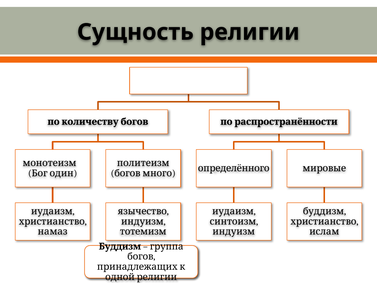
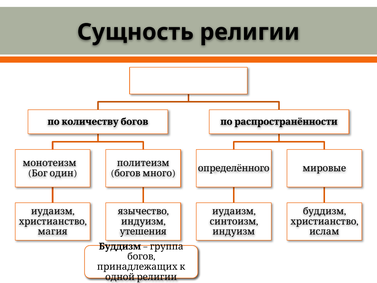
намаз: намаз -> магия (53, 231)
тотемизм: тотемизм -> утешения (143, 231)
